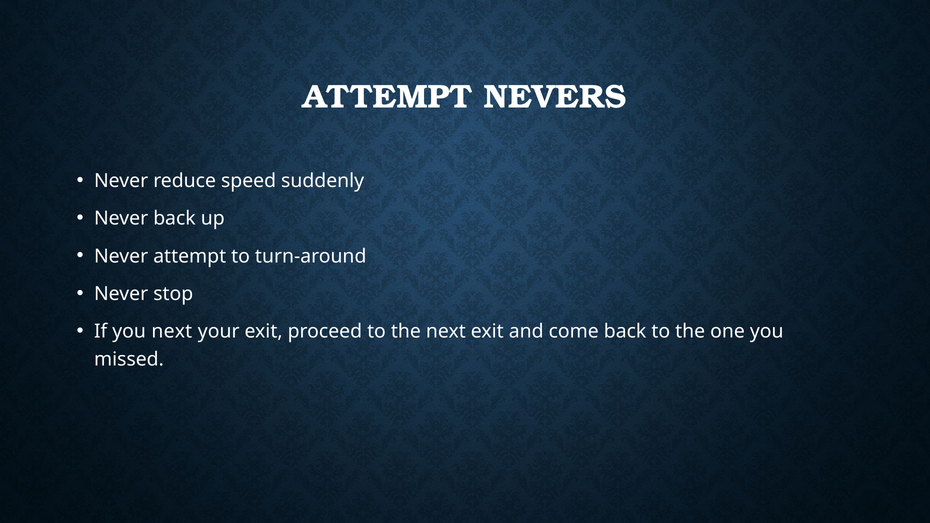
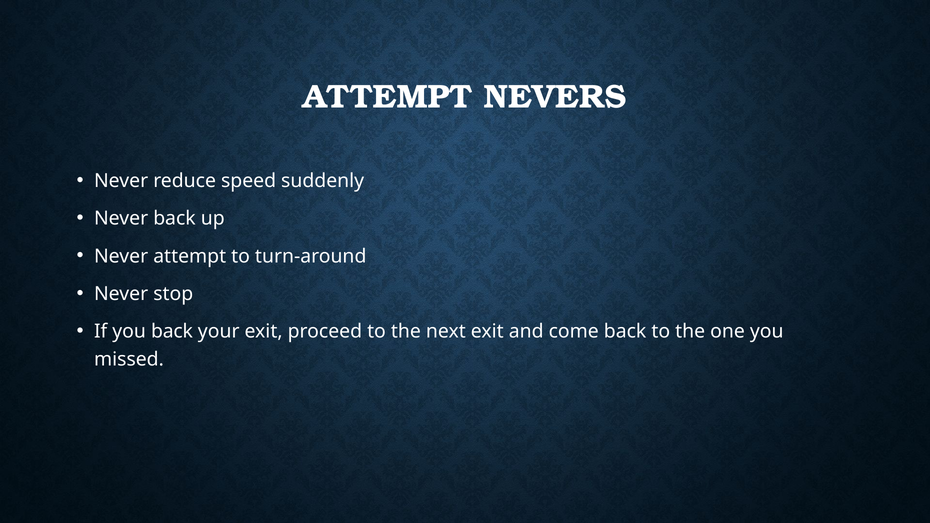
you next: next -> back (172, 331)
